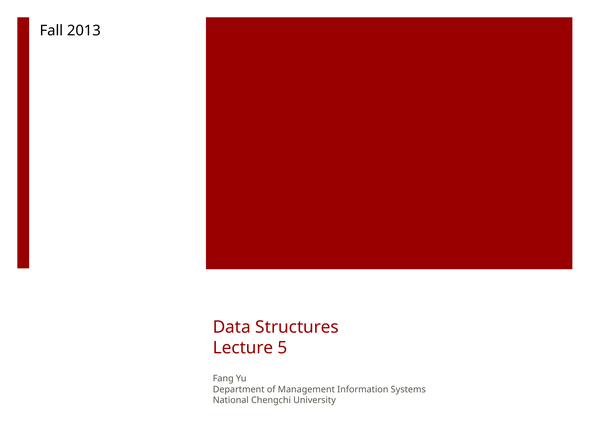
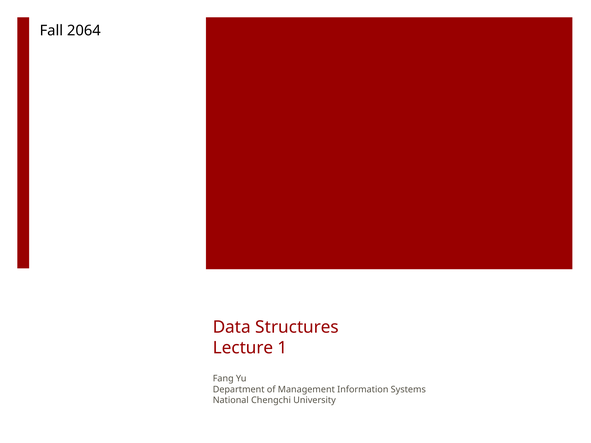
2013: 2013 -> 2064 (84, 30)
5: 5 -> 1 (283, 348)
